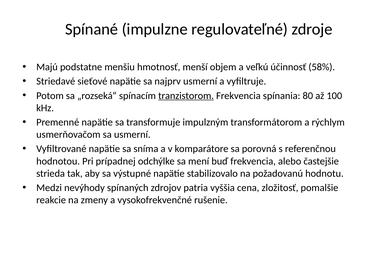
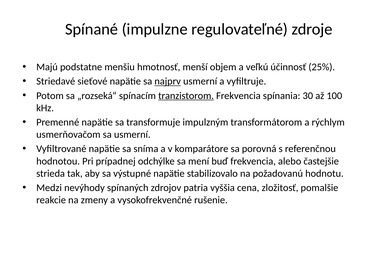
58%: 58% -> 25% (322, 67)
najprv underline: none -> present (168, 81)
80: 80 -> 30 (308, 96)
